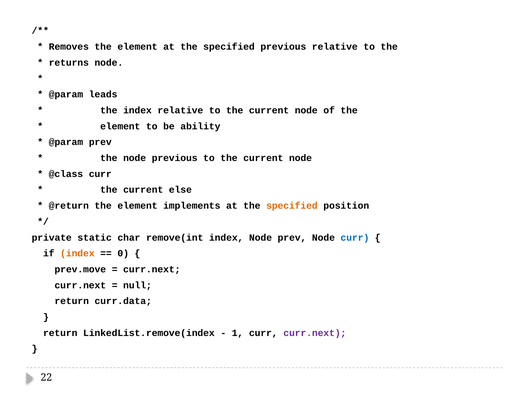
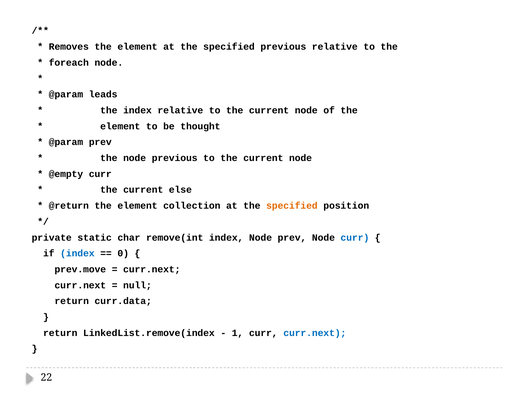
returns: returns -> foreach (69, 63)
ability: ability -> thought (200, 126)
@class: @class -> @empty (66, 174)
implements: implements -> collection (192, 206)
index colour: orange -> blue (77, 253)
curr.next colour: purple -> blue (315, 333)
